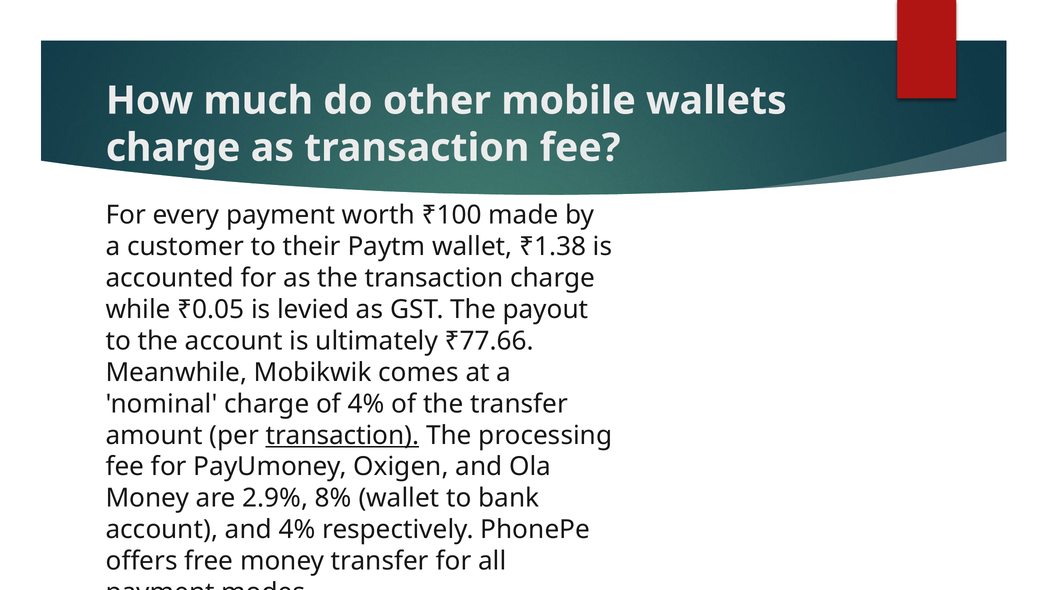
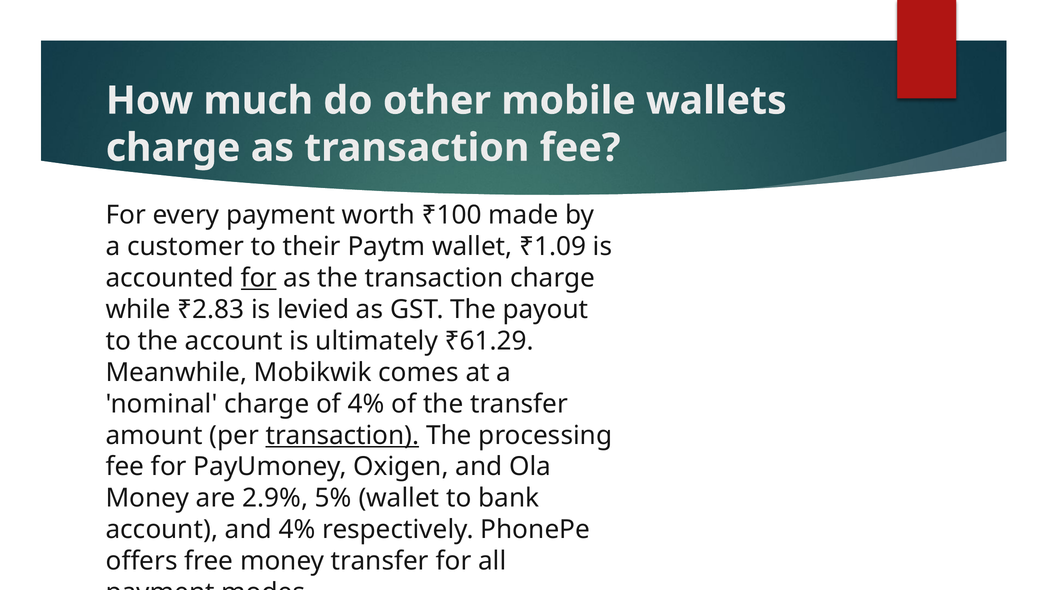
₹1.38: ₹1.38 -> ₹1.09 (553, 246)
for underline: none -> present (259, 278)
₹0.05: ₹0.05 -> ₹2.83 (211, 309)
₹77.66: ₹77.66 -> ₹61.29 (489, 341)
8%: 8% -> 5% (333, 498)
